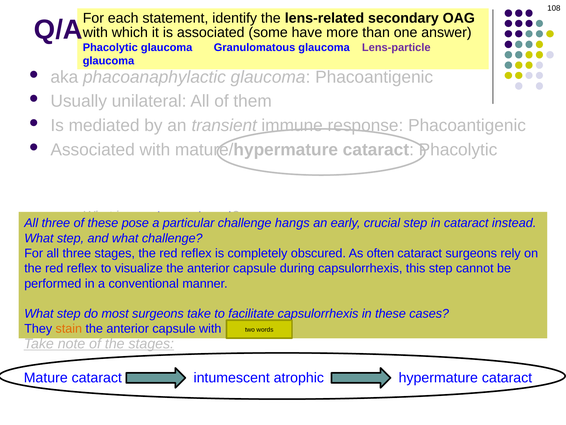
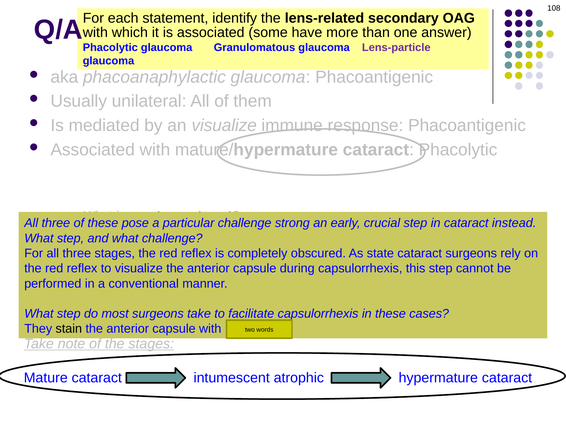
an transient: transient -> visualize (224, 125)
hangs: hangs -> strong (292, 223)
often: often -> state (380, 253)
stain colour: orange -> black (69, 328)
